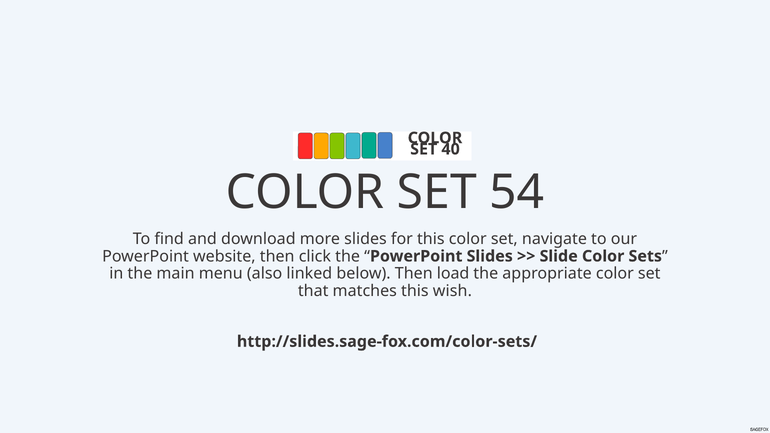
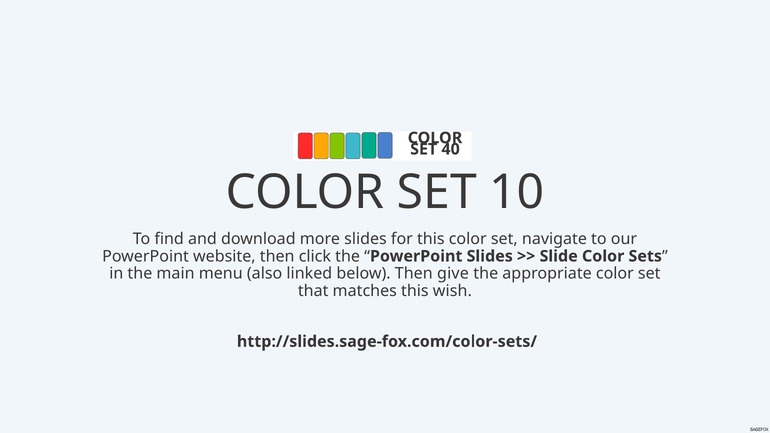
54: 54 -> 10 (517, 192)
load: load -> give (453, 274)
